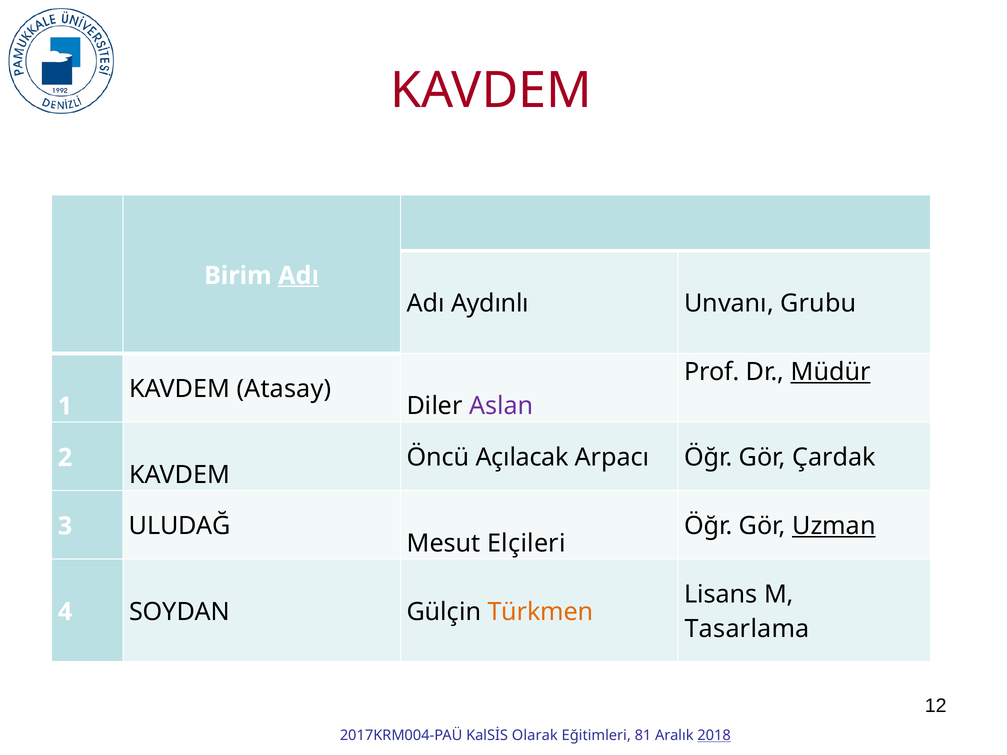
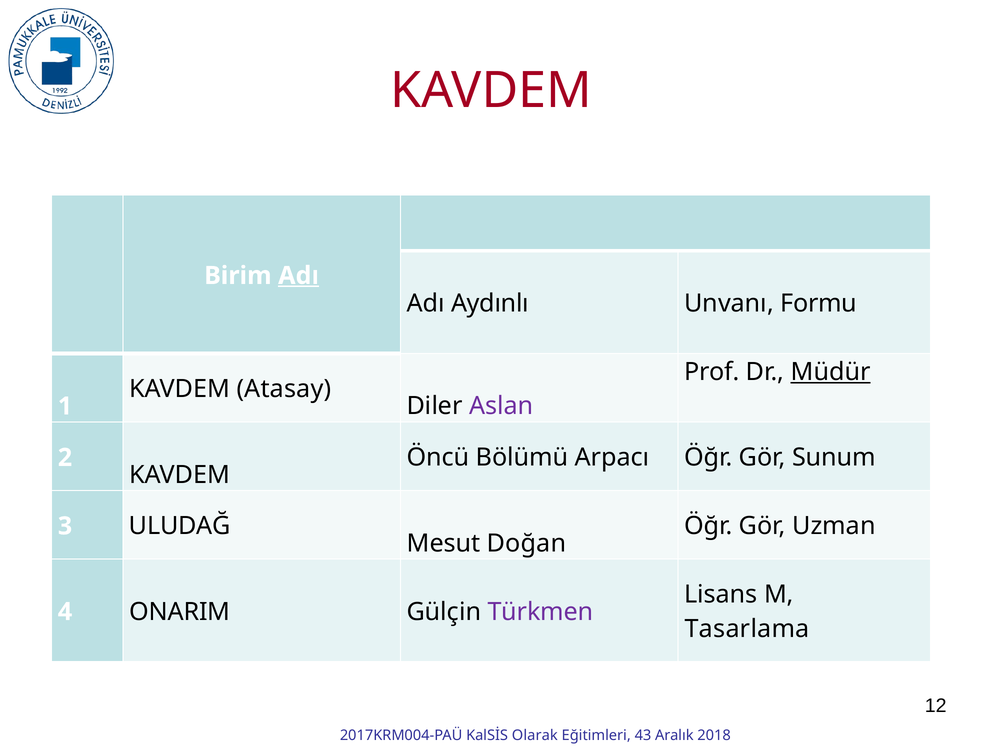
Grubu: Grubu -> Formu (819, 304)
Açılacak: Açılacak -> Bölümü (522, 458)
Çardak: Çardak -> Sunum (834, 458)
Uzman underline: present -> none (834, 526)
Elçileri: Elçileri -> Doğan (526, 543)
SOYDAN: SOYDAN -> ONARIM (180, 612)
Türkmen colour: orange -> purple (540, 612)
81: 81 -> 43 (643, 736)
2018 underline: present -> none (714, 736)
